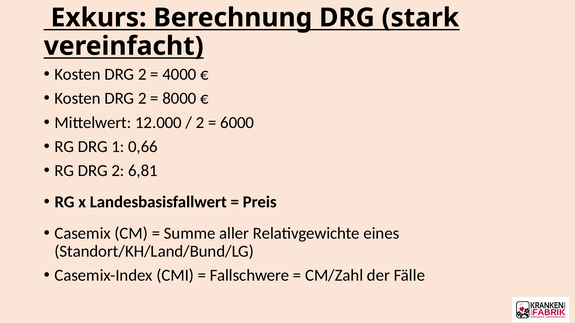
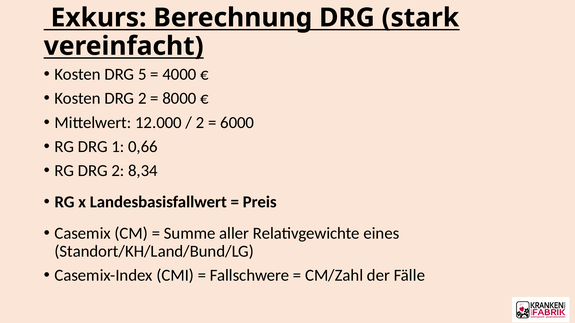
2: 2 -> 5 (142, 74)
6,81: 6,81 -> 8,34 (143, 171)
